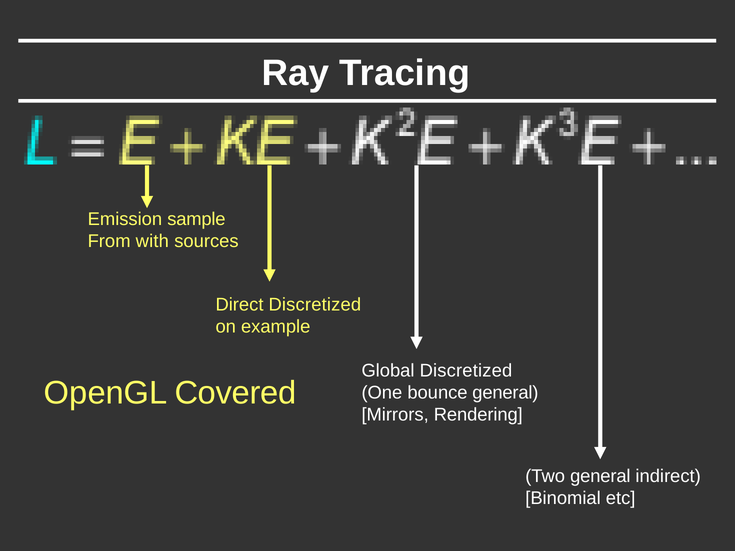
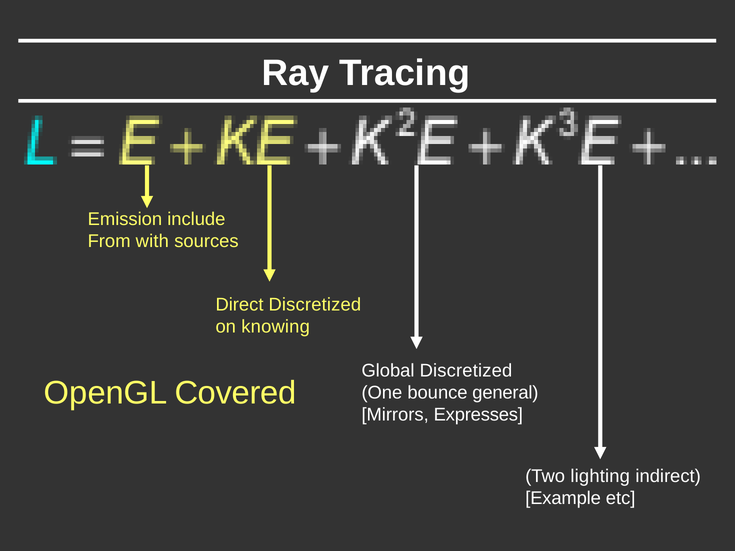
sample: sample -> include (196, 219)
example: example -> knowing (276, 327)
Rendering: Rendering -> Expresses (478, 415)
Two general: general -> lighting (600, 476)
Binomial: Binomial -> Example (563, 498)
